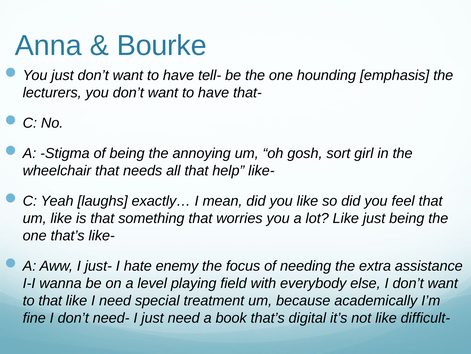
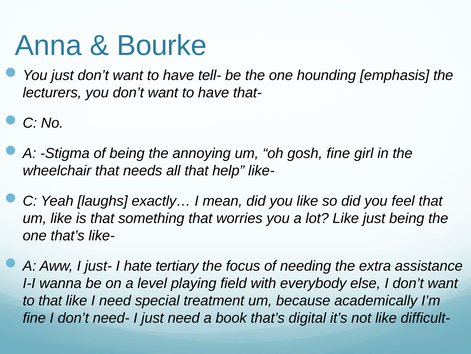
gosh sort: sort -> fine (338, 153)
enemy: enemy -> tertiary (177, 266)
